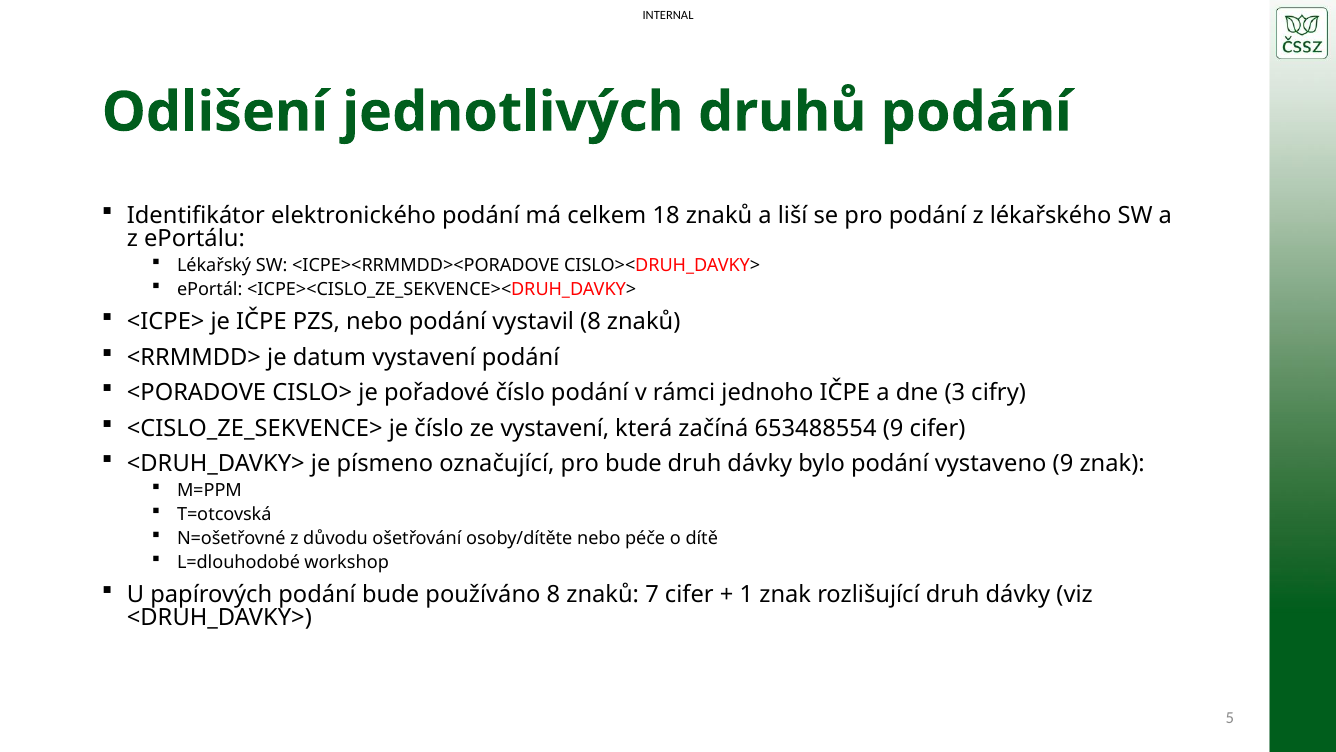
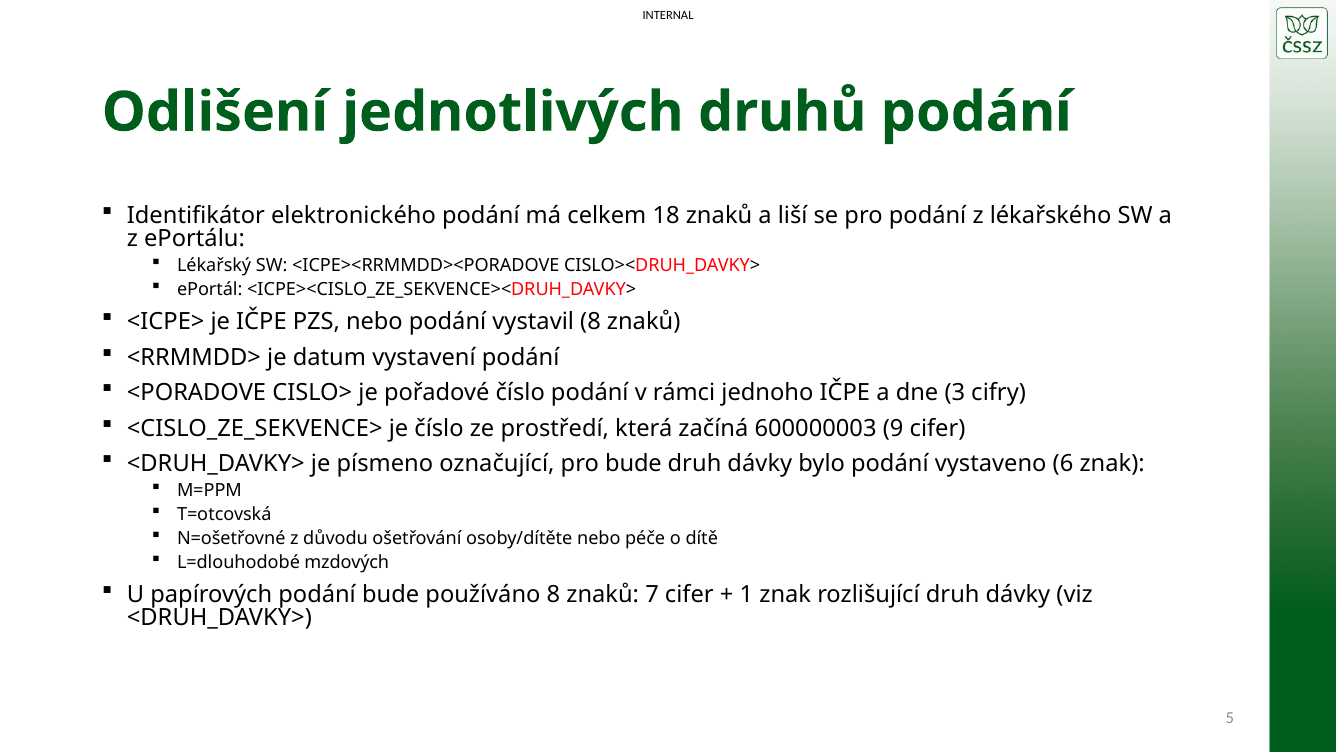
ze vystavení: vystavení -> prostředí (555, 428)
653488554: 653488554 -> 600000003 (816, 428)
vystaveno 9: 9 -> 6 (1063, 464)
workshop: workshop -> mzdových (347, 562)
